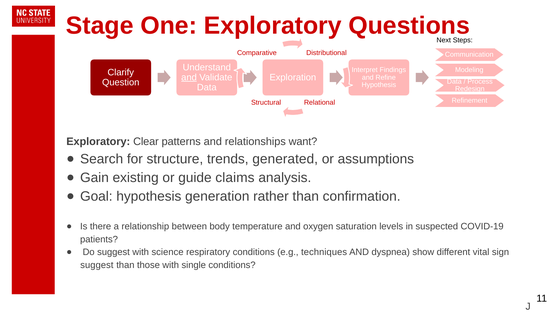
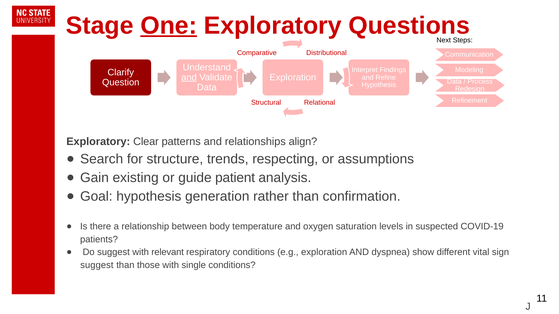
One underline: none -> present (169, 26)
want: want -> align (303, 142)
generated: generated -> respecting (285, 159)
claims: claims -> patient (235, 178)
science: science -> relevant (168, 252)
e.g techniques: techniques -> exploration (324, 252)
